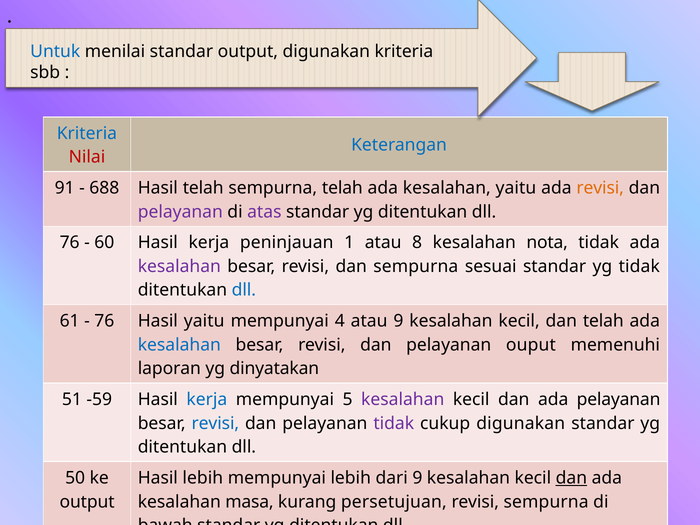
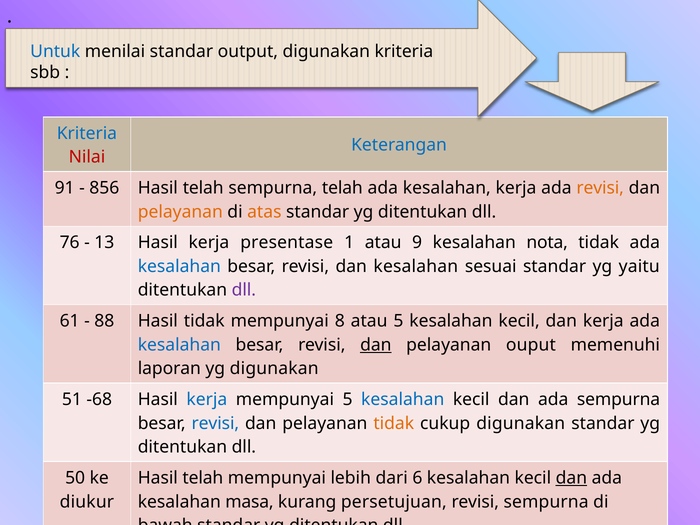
688: 688 -> 856 (104, 188)
kesalahan yaitu: yaitu -> kerja (516, 188)
pelayanan colour: purple -> orange (180, 212)
atas colour: purple -> orange (264, 212)
60: 60 -> 13 (104, 243)
peninjauan: peninjauan -> presentase (287, 243)
8: 8 -> 9 (417, 243)
kesalahan colour: purple -> blue (179, 266)
dan sempurna: sempurna -> kesalahan (416, 266)
yg tidak: tidak -> yaitu (639, 266)
dll colour: blue -> purple (244, 290)
76: 76 -> 88 (104, 321)
Hasil yaitu: yaitu -> tidak (204, 321)
4: 4 -> 8 (340, 321)
atau 9: 9 -> 5 (398, 321)
dan telah: telah -> kerja (603, 321)
dan underline: none -> present (376, 345)
yg dinyatakan: dinyatakan -> digunakan (274, 369)
-59: -59 -> -68 (99, 400)
kesalahan colour: purple -> blue (403, 400)
ada pelayanan: pelayanan -> sempurna (619, 400)
tidak colour: purple -> orange (394, 423)
lebih: lebih -> telah (203, 478)
dari 9: 9 -> 6 (417, 478)
output: output -> diukur (87, 502)
